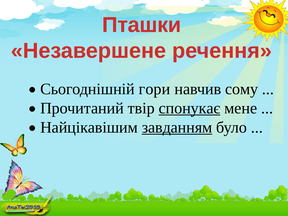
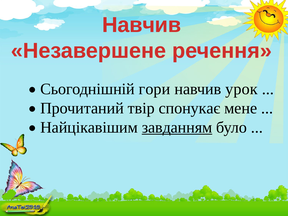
Пташки: Пташки -> Навчив (142, 25)
сому: сому -> урок (241, 89)
спонукає underline: present -> none (190, 108)
